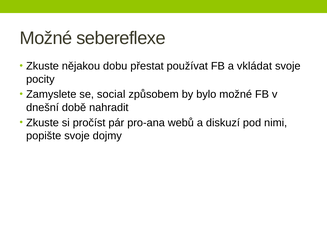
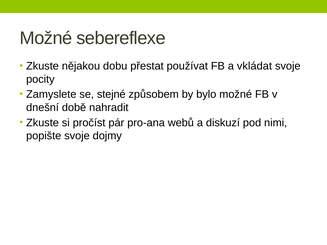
social: social -> stejné (111, 95)
